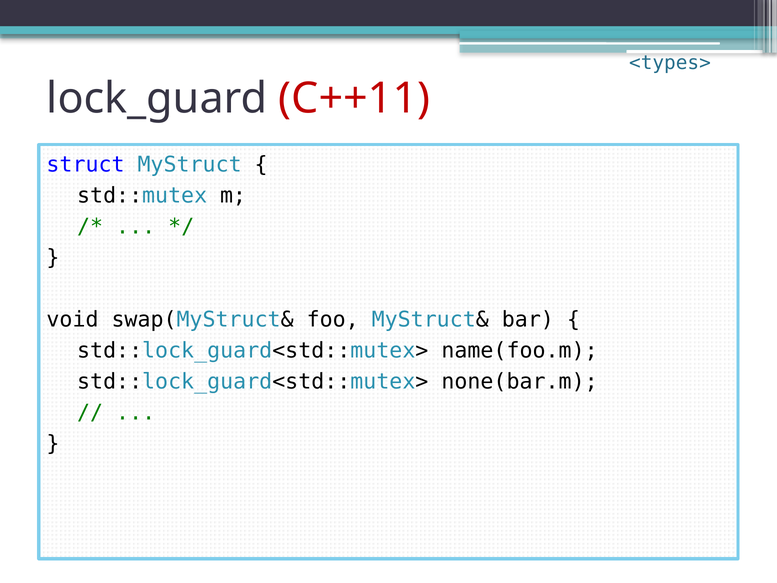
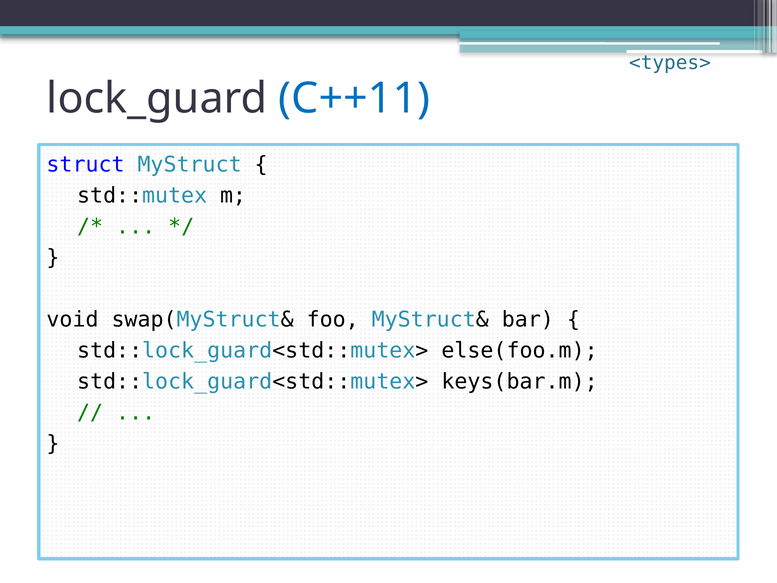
C++11 colour: red -> blue (354, 98)
name(foo.m: name(foo.m -> else(foo.m (520, 351)
none(bar.m: none(bar.m -> keys(bar.m (520, 382)
